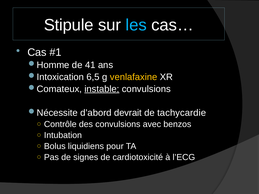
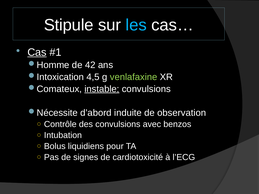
Cas underline: none -> present (37, 52)
41: 41 -> 42 (90, 65)
6,5: 6,5 -> 4,5 (93, 77)
venlafaxine colour: yellow -> light green (134, 77)
devrait: devrait -> induite (128, 113)
tachycardie: tachycardie -> observation (182, 113)
